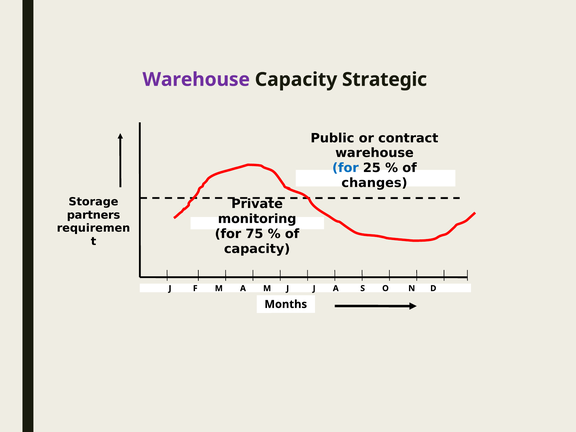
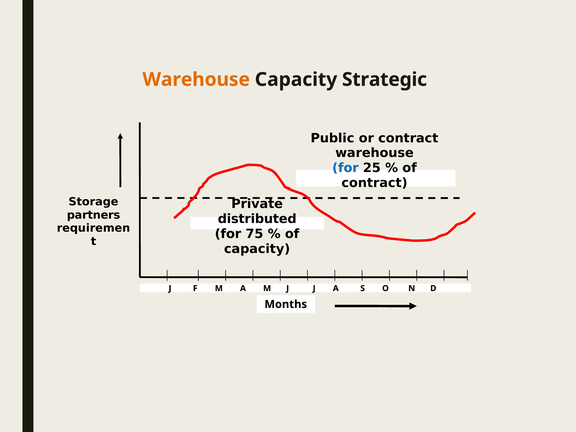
Warehouse colour: purple -> orange (196, 80)
changes: changes -> contract (374, 183)
monitoring: monitoring -> distributed (257, 219)
